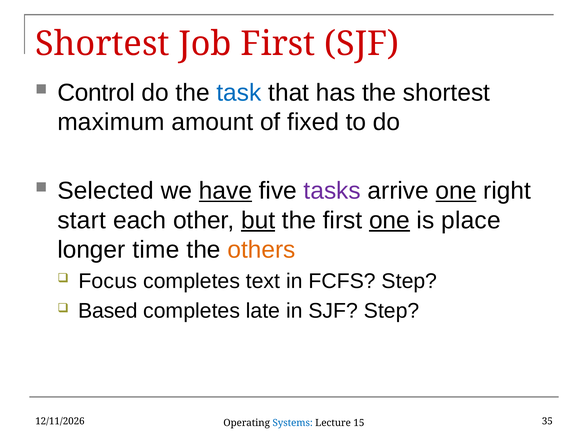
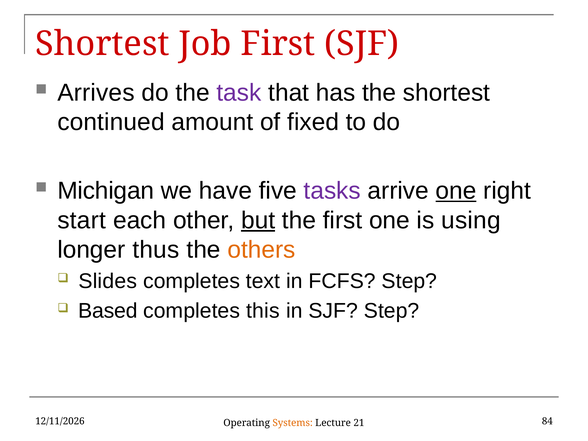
Control: Control -> Arrives (96, 93)
task colour: blue -> purple (239, 93)
maximum: maximum -> continued (111, 122)
Selected: Selected -> Michigan (106, 191)
have underline: present -> none (225, 191)
one underline: present -> none (389, 220)
place: place -> using (471, 220)
time: time -> thus (156, 250)
Focus: Focus -> Slides (108, 281)
late: late -> this (263, 311)
35: 35 -> 84 (547, 421)
Systems colour: blue -> orange (293, 423)
15: 15 -> 21 (359, 423)
